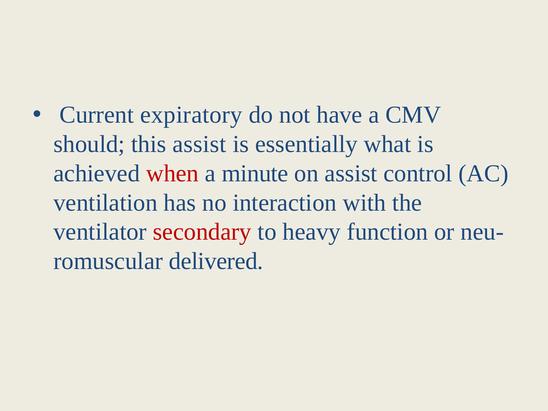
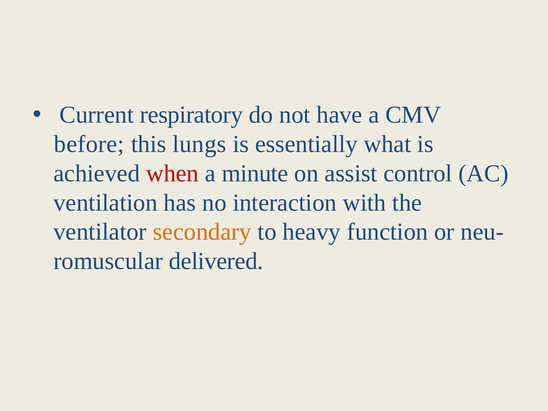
expiratory: expiratory -> respiratory (191, 115)
should: should -> before (89, 144)
this assist: assist -> lungs (199, 144)
secondary colour: red -> orange (202, 232)
